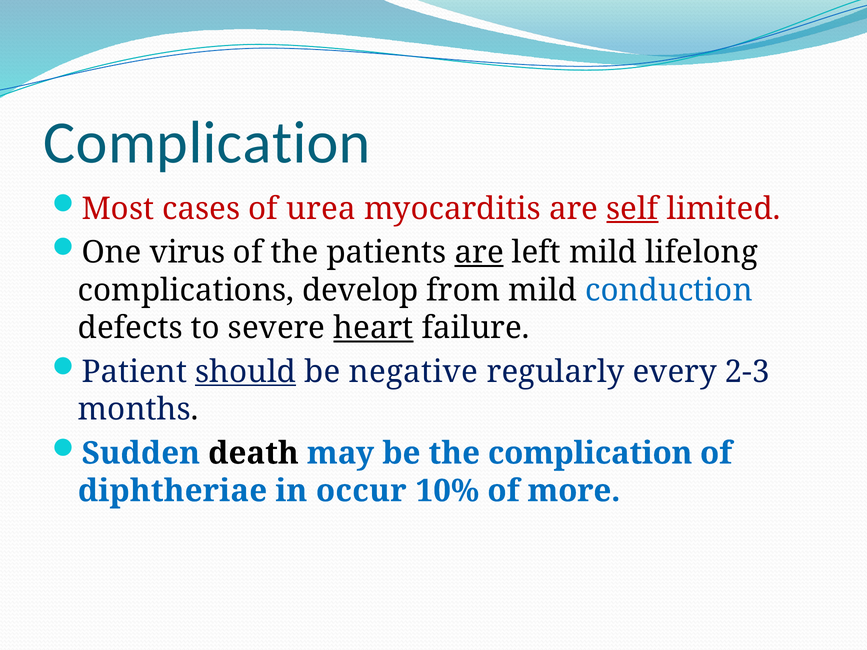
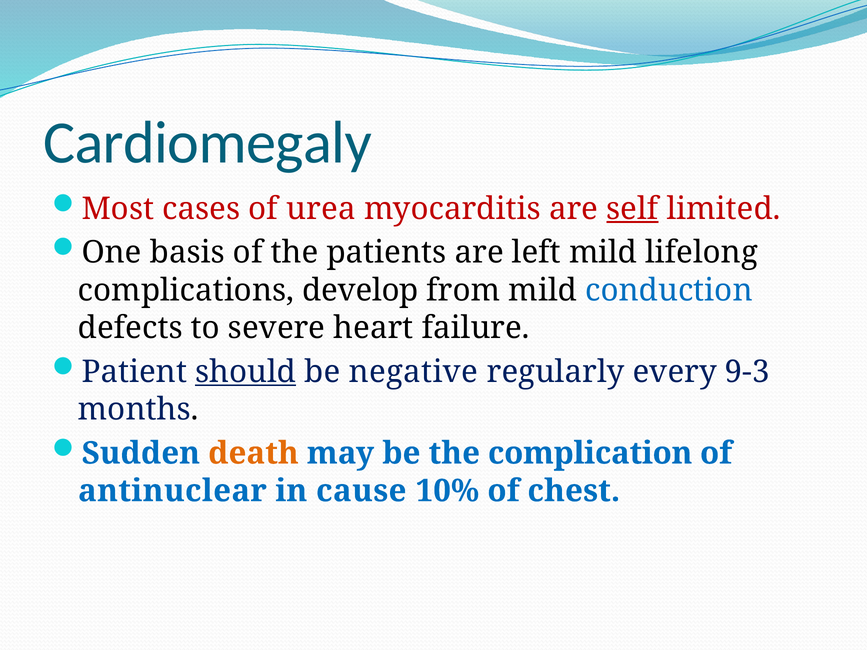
Complication: Complication -> Cardiomegaly (207, 143)
virus: virus -> basis (187, 253)
are underline: present -> none (479, 253)
heart underline: present -> none (373, 328)
2-3: 2-3 -> 9-3 (747, 372)
death colour: black -> orange (253, 453)
diphtheriae: diphtheriae -> antinuclear (172, 491)
occur: occur -> cause (361, 491)
more: more -> chest (574, 491)
